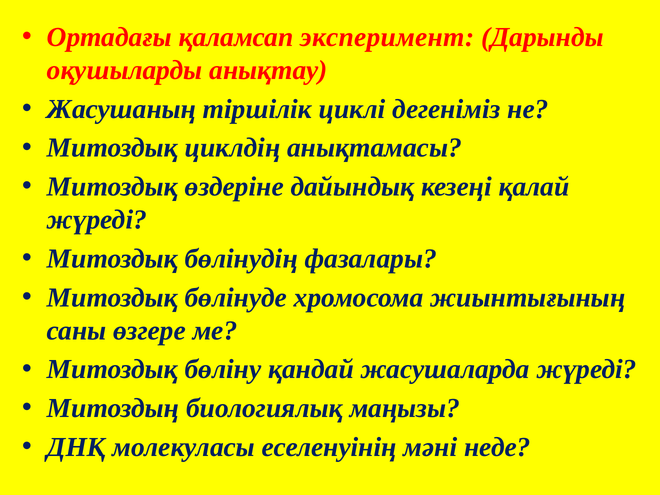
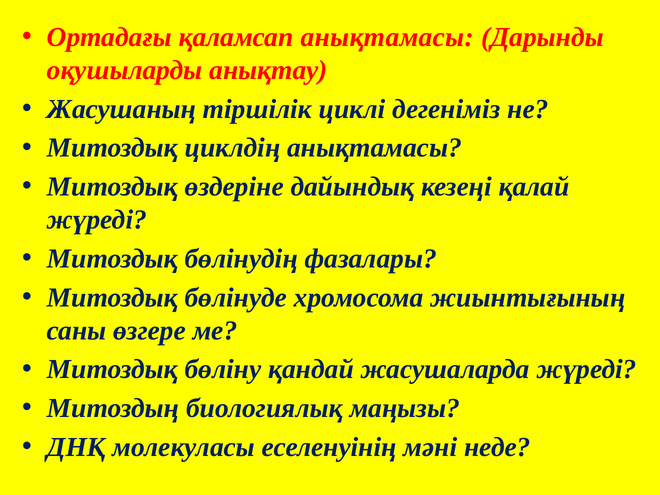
қаламсап эксперимент: эксперимент -> анықтамасы (387, 37)
